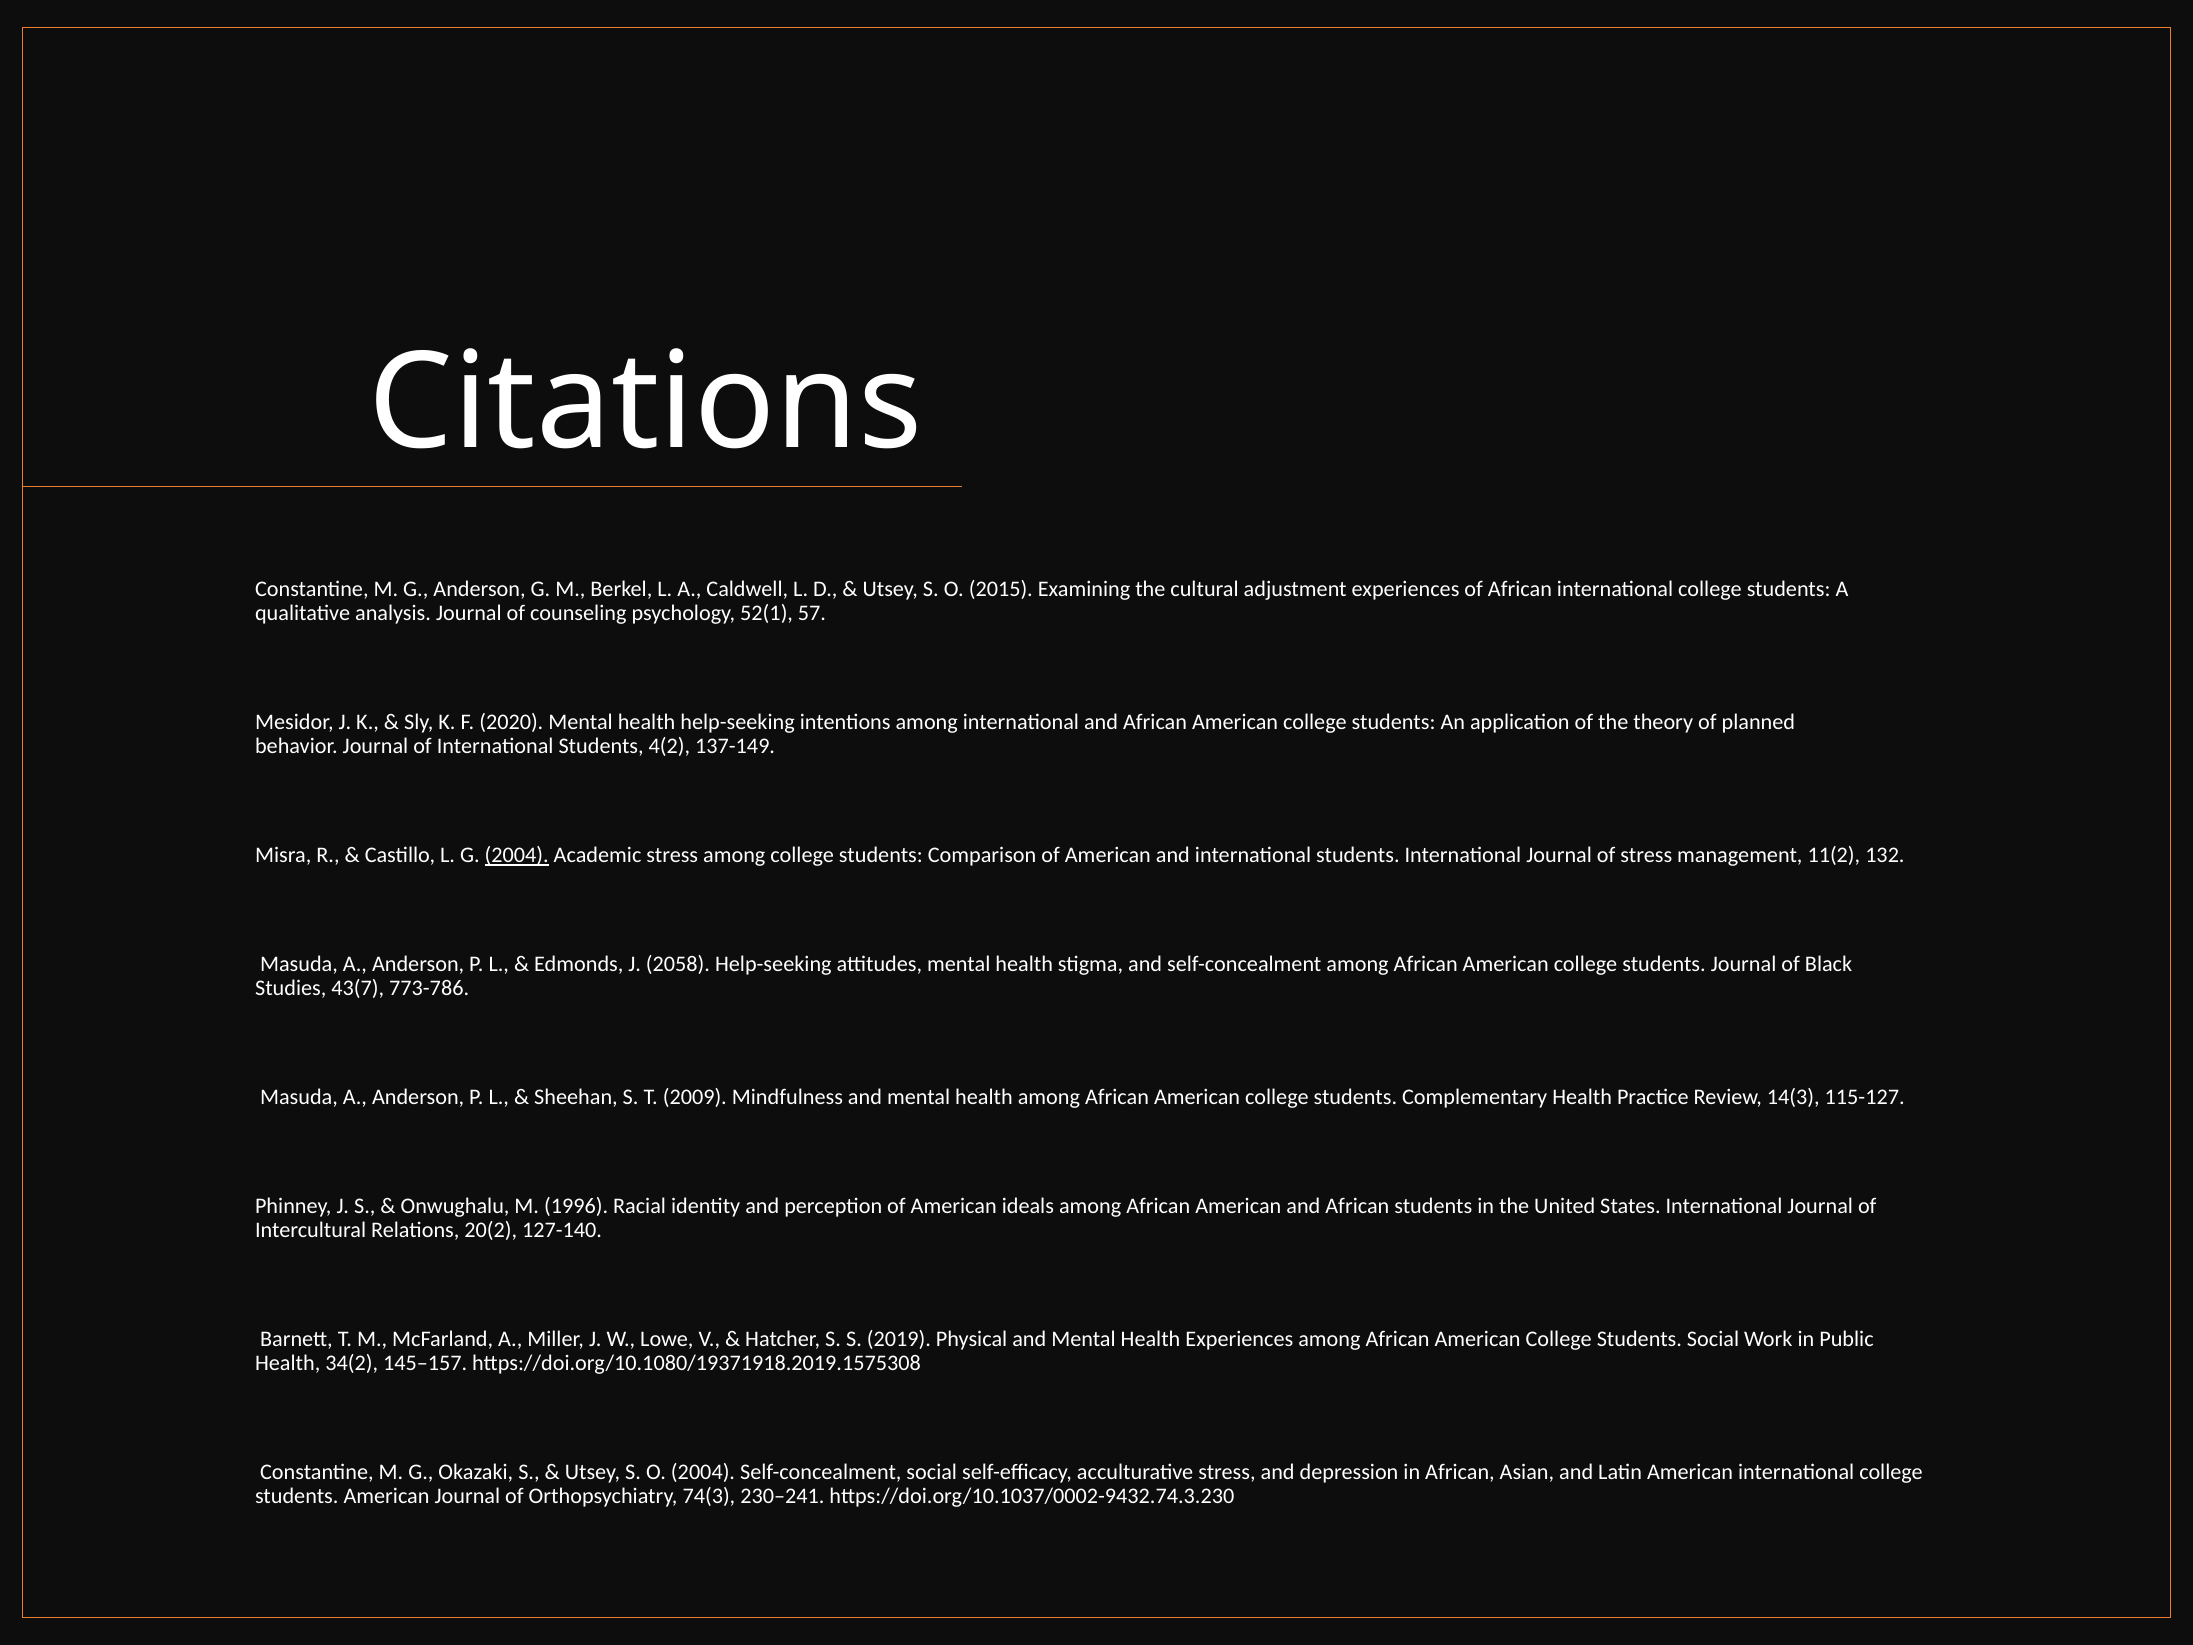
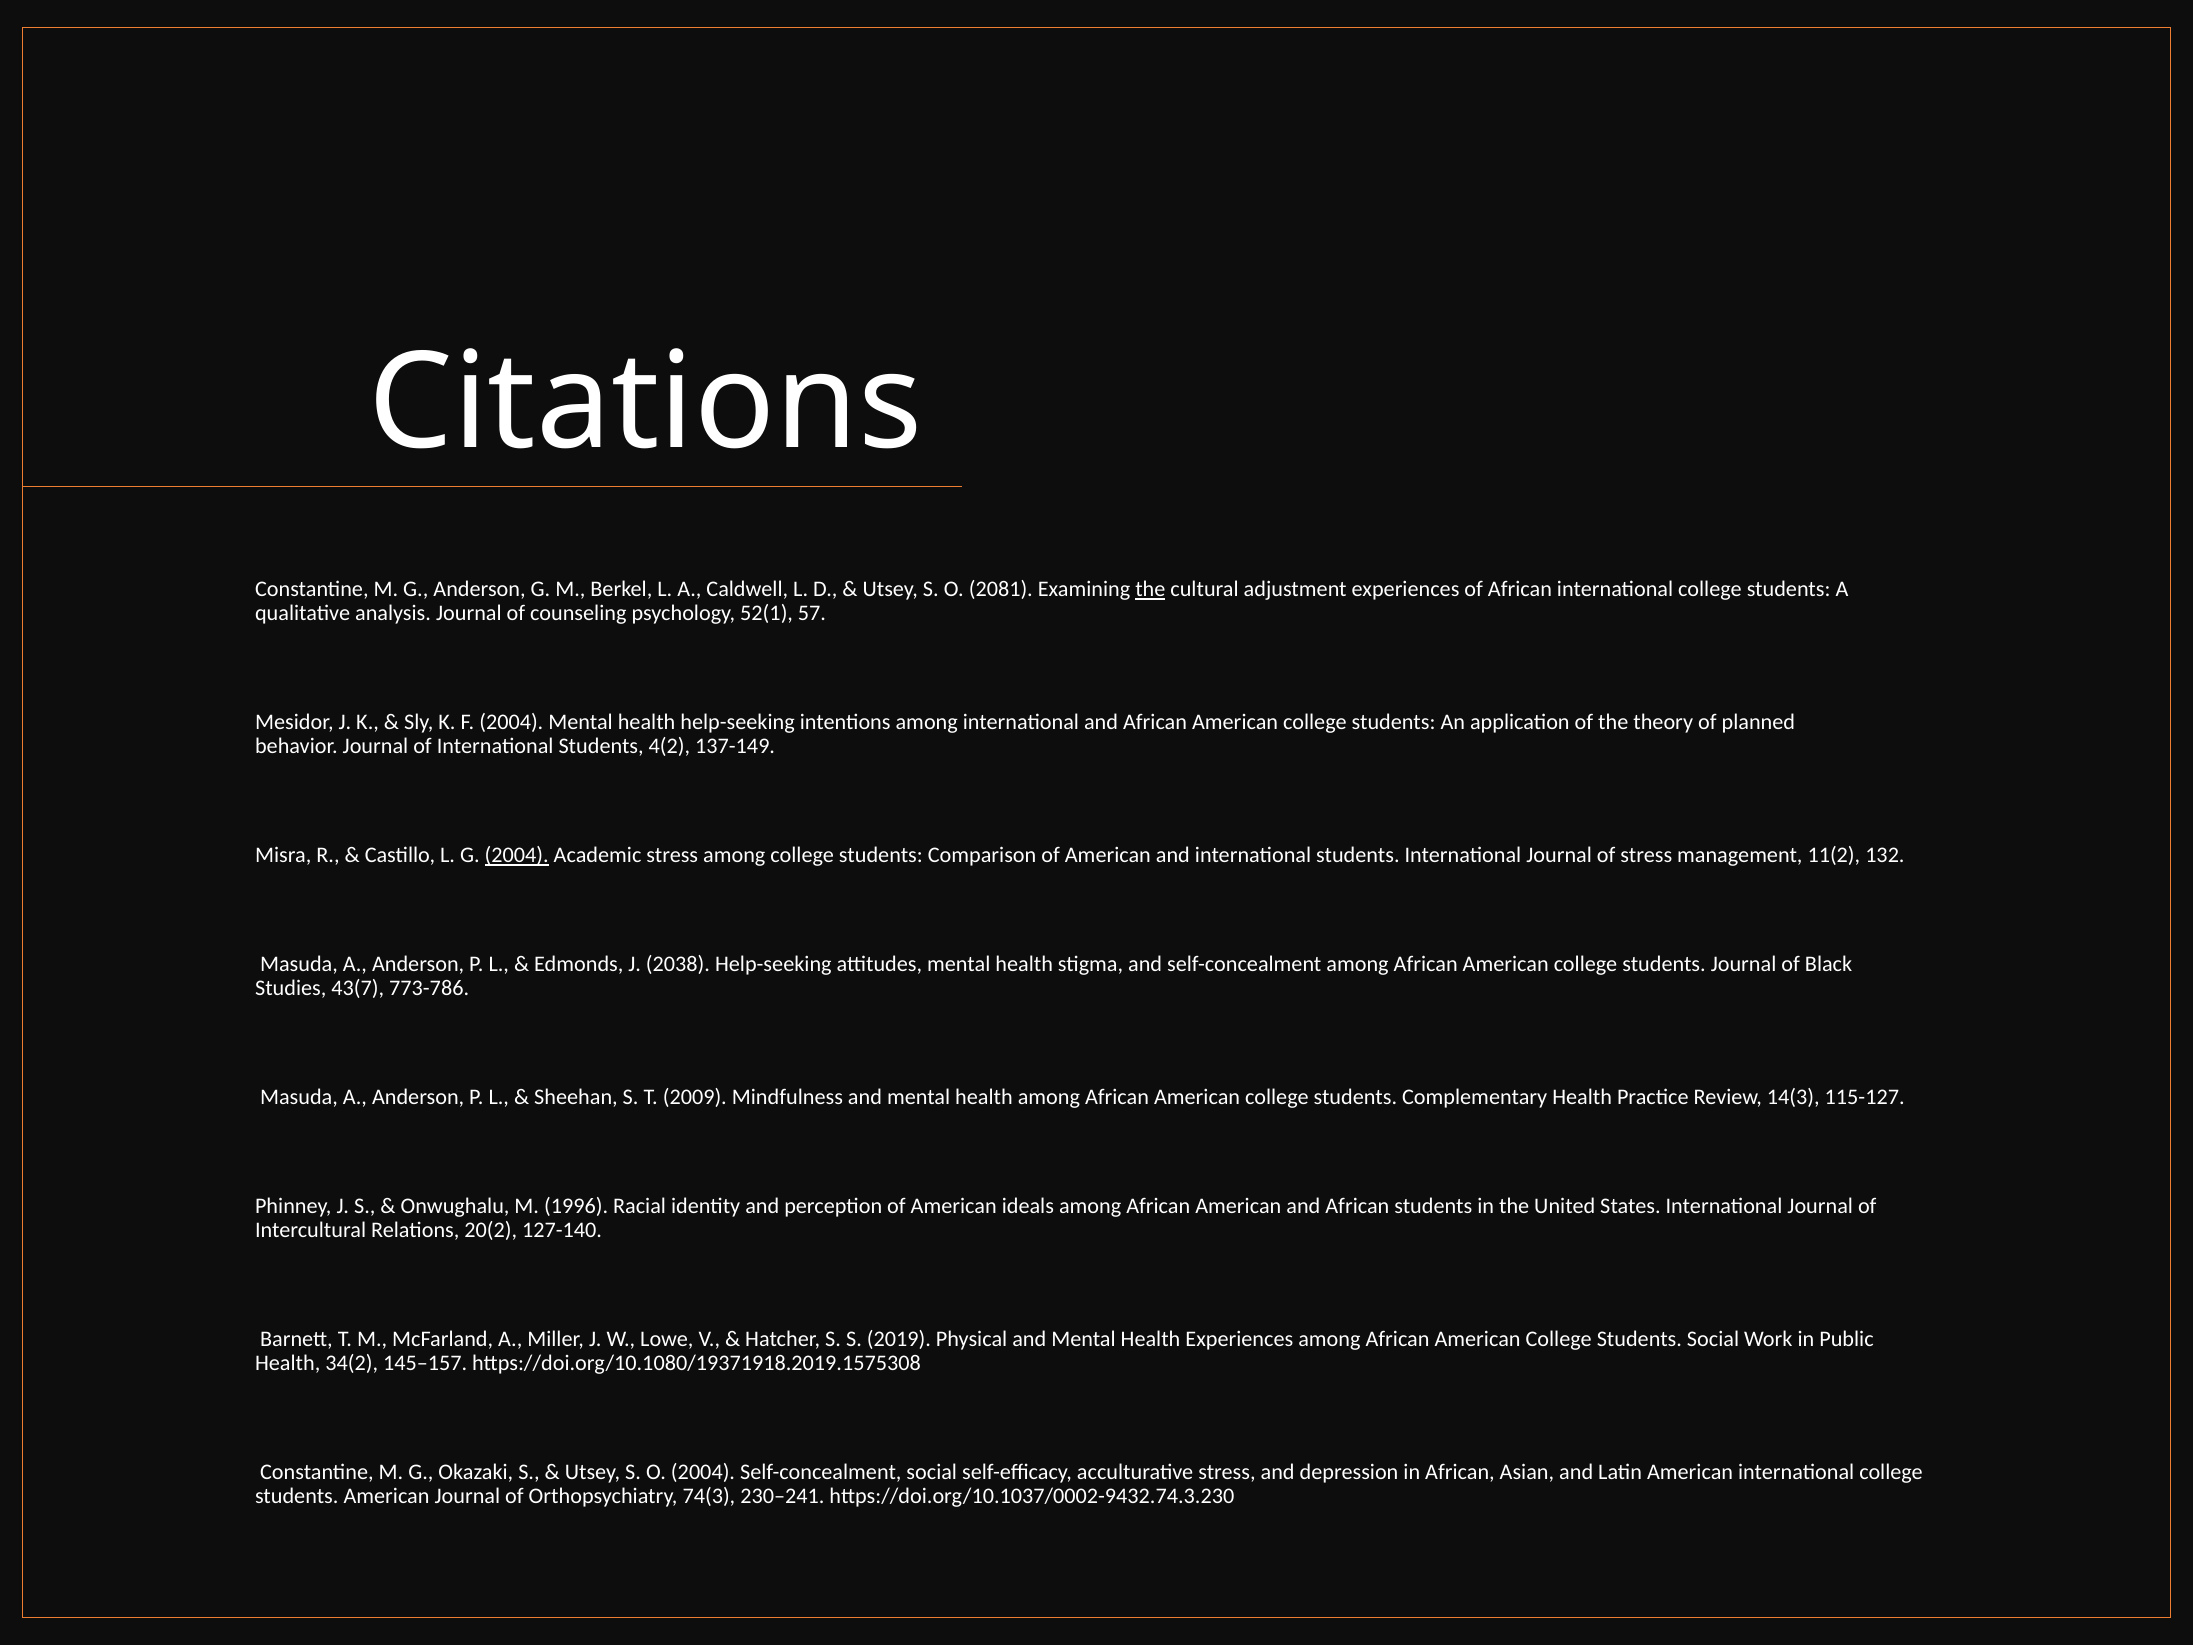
2015: 2015 -> 2081 (1001, 589)
the underline: none -> present (1150, 589)
F 2020: 2020 -> 2004 (511, 722)
2058: 2058 -> 2038 (678, 964)
